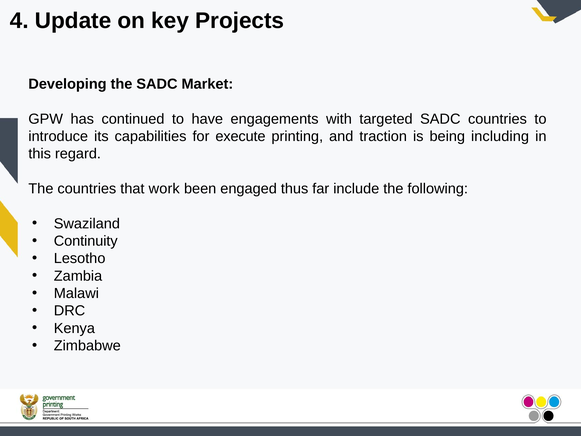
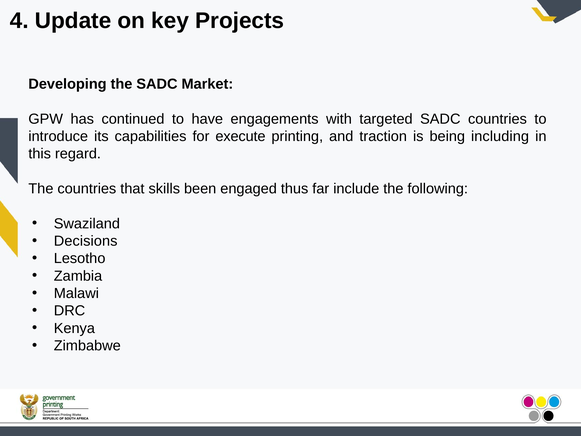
work: work -> skills (164, 189)
Continuity: Continuity -> Decisions (86, 241)
